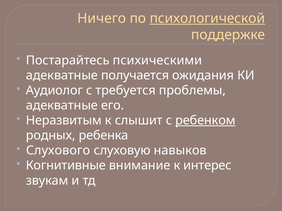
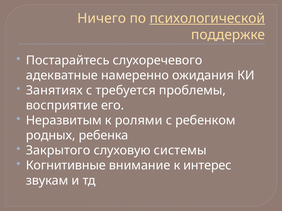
психическими: психическими -> слухоречевого (158, 61)
получается: получается -> намеренно (135, 76)
Аудиолог: Аудиолог -> Занятиях (54, 91)
адекватные: адекватные -> восприятие (62, 106)
слышит: слышит -> ролями (139, 121)
ребенком underline: present -> none (205, 121)
Слухового: Слухового -> Закрытого (58, 151)
навыков: навыков -> системы (180, 151)
